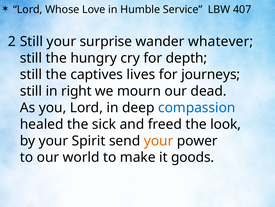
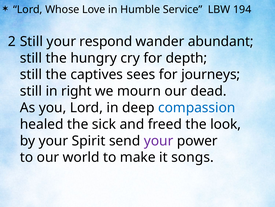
407: 407 -> 194 (242, 10)
surprise: surprise -> respond (106, 41)
whatever: whatever -> abundant (221, 41)
lives: lives -> sees (141, 74)
your colour: orange -> purple (159, 140)
goods: goods -> songs (193, 157)
